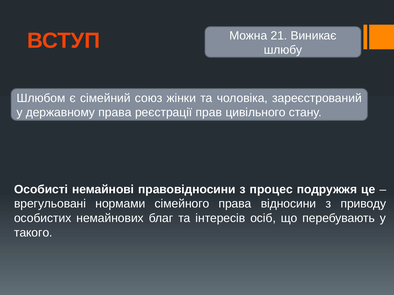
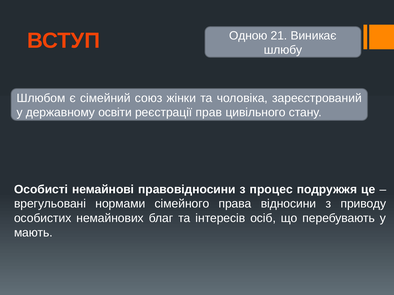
Можна: Можна -> Одною (248, 36)
державному права: права -> освіти (115, 113)
такого: такого -> мають (33, 233)
